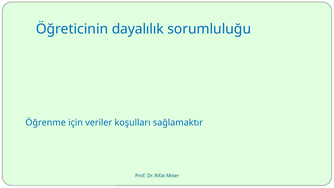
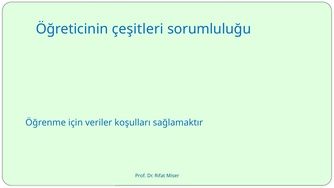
dayalılık: dayalılık -> çeşitleri (138, 29)
